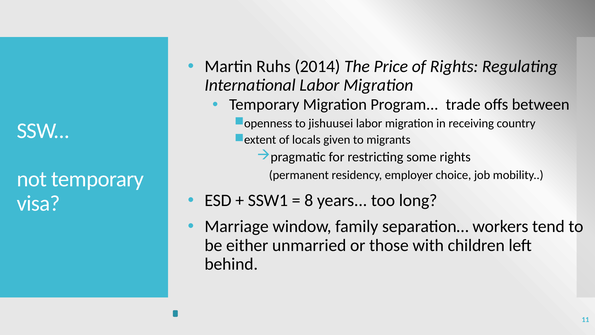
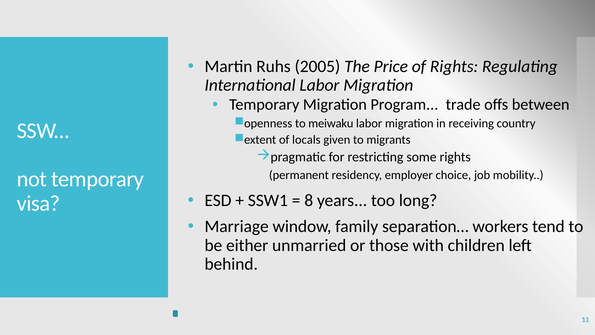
2014: 2014 -> 2005 (317, 66)
jishuusei: jishuusei -> meiwaku (331, 123)
